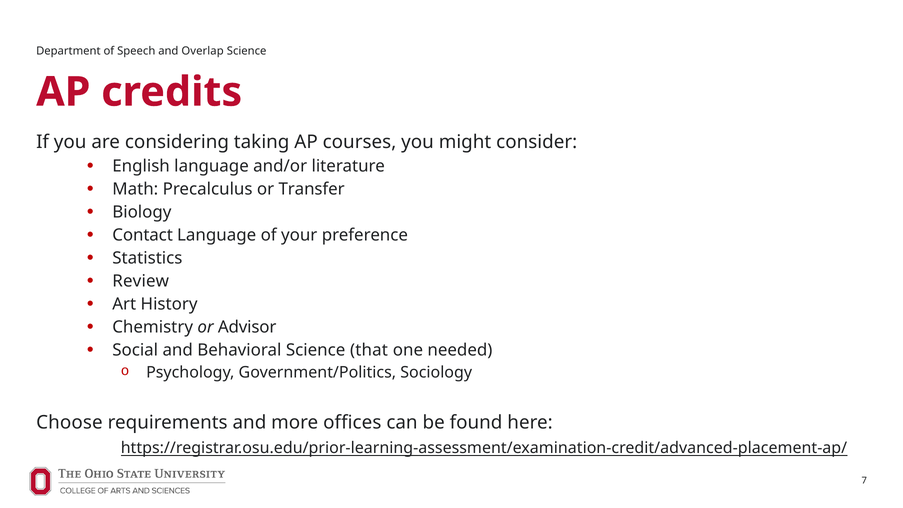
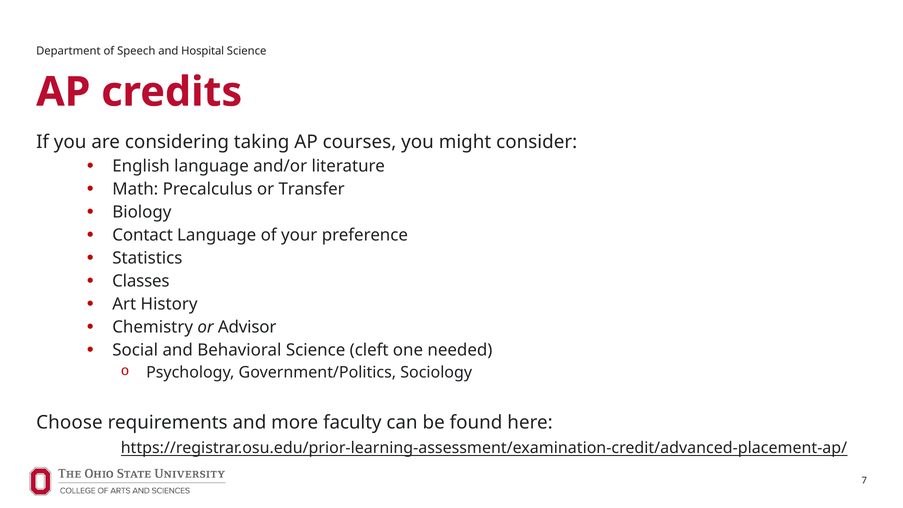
Overlap: Overlap -> Hospital (203, 51)
Review: Review -> Classes (141, 281)
that: that -> cleft (369, 350)
offices: offices -> faculty (352, 423)
